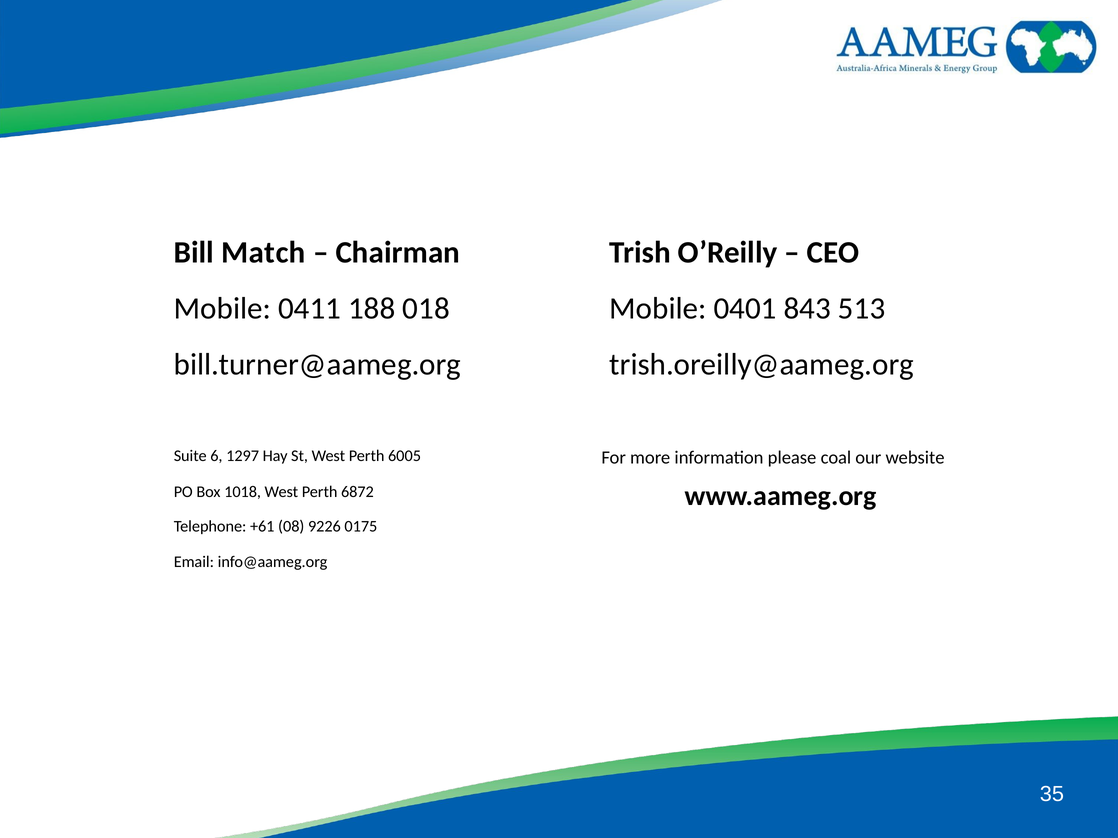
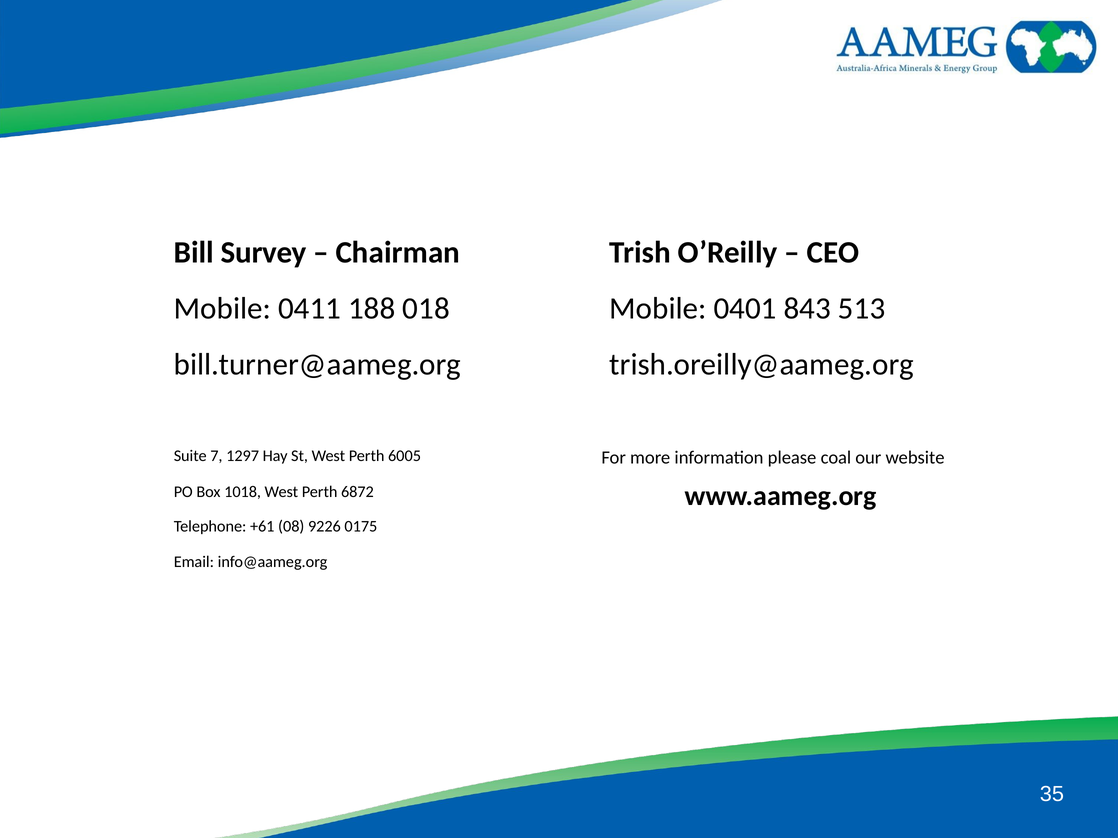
Match: Match -> Survey (264, 253)
6: 6 -> 7 (216, 456)
